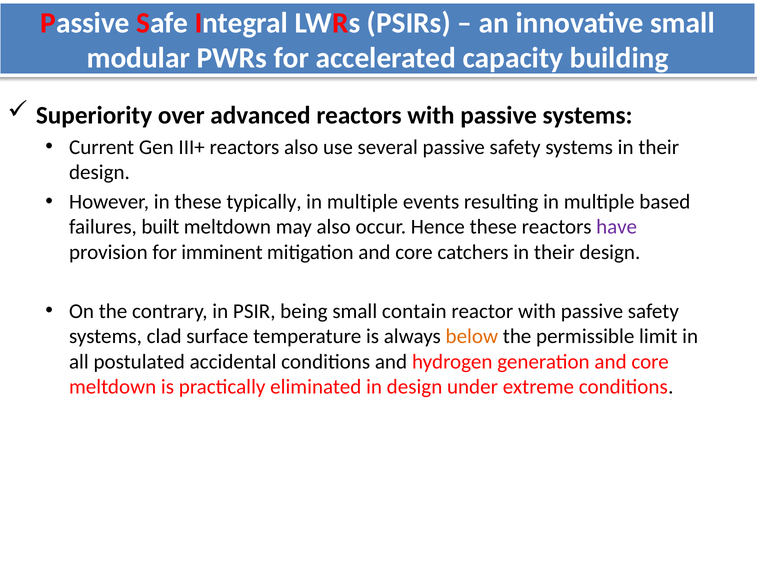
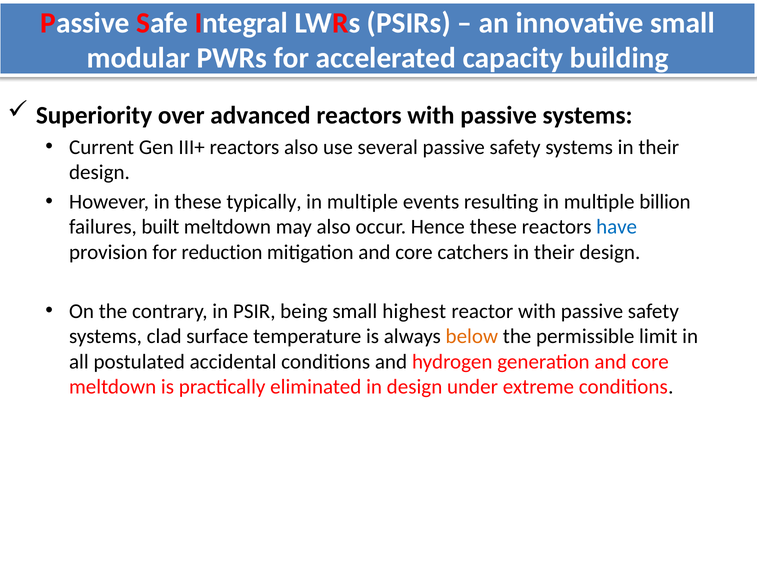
based: based -> billion (665, 202)
have colour: purple -> blue (617, 227)
imminent: imminent -> reduction (222, 252)
contain: contain -> highest (414, 311)
